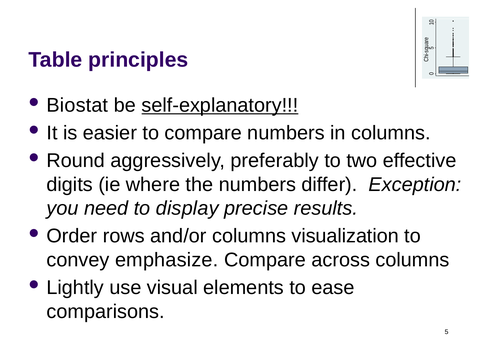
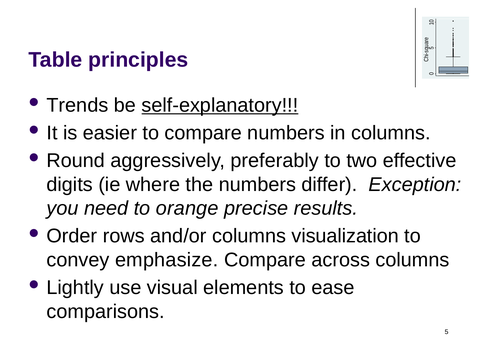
Biostat: Biostat -> Trends (77, 105)
display: display -> orange (187, 209)
